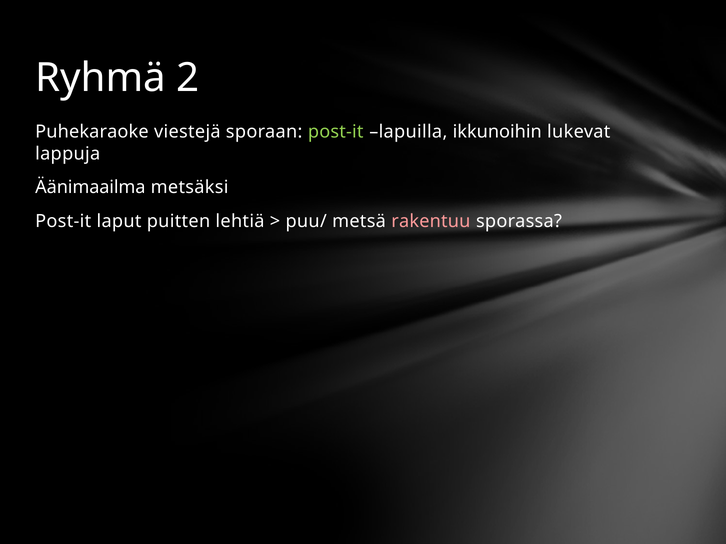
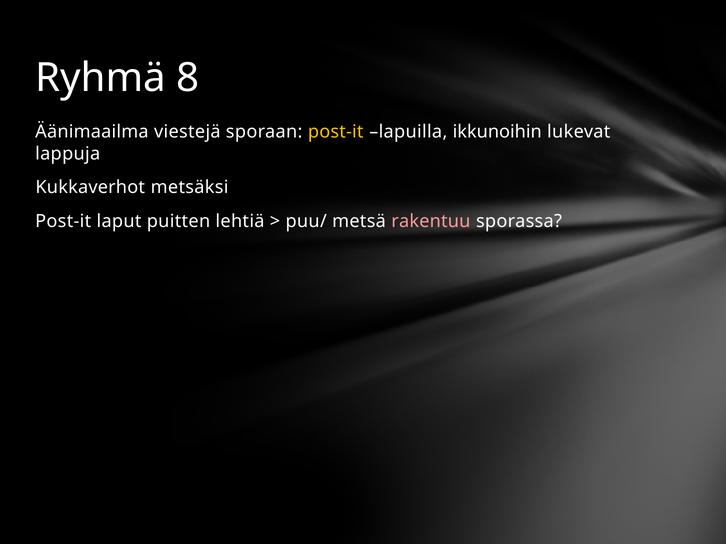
2: 2 -> 8 (188, 78)
Puhekaraoke: Puhekaraoke -> Äänimaailma (92, 132)
post-it colour: light green -> yellow (336, 132)
Äänimaailma: Äänimaailma -> Kukkaverhot (90, 188)
